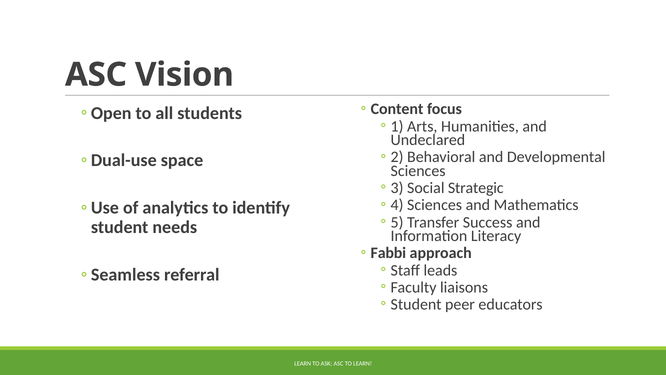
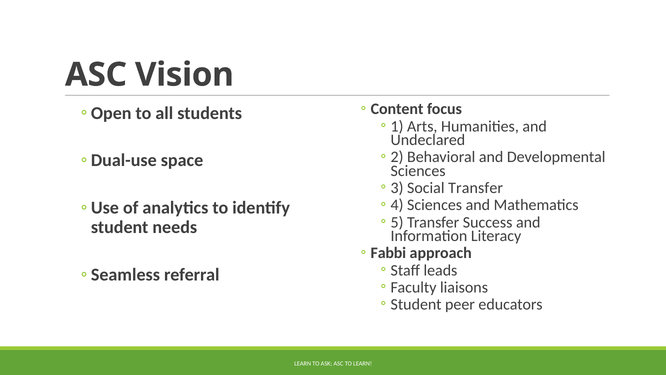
Social Strategic: Strategic -> Transfer (476, 188)
